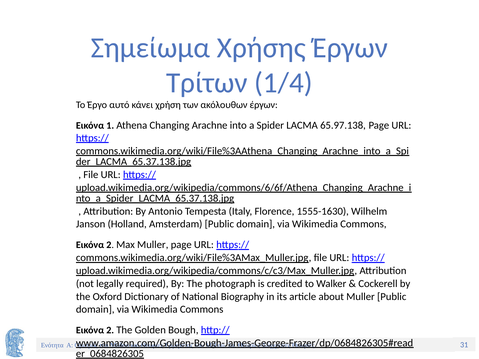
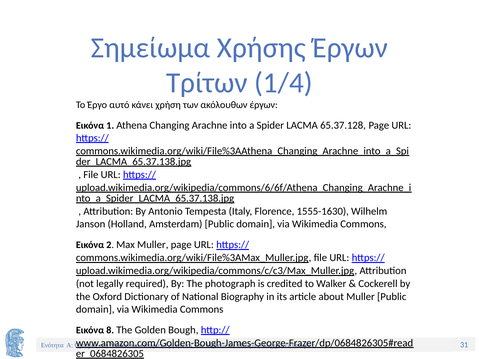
65.97.138: 65.97.138 -> 65.37.128 (343, 125)
2: 2 -> 8 (110, 330)
